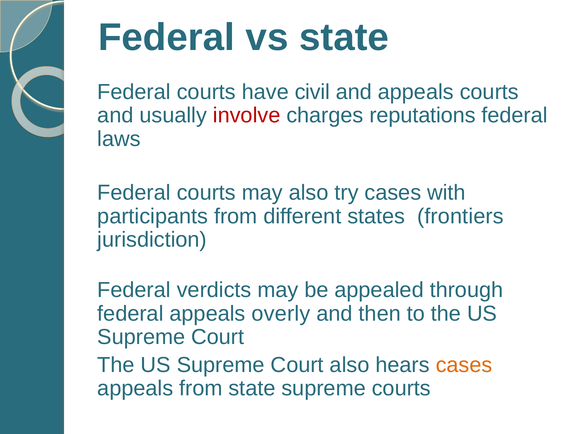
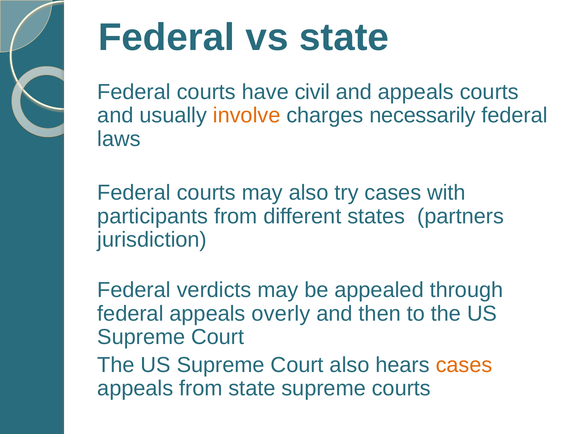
involve colour: red -> orange (247, 115)
reputations: reputations -> necessarily (423, 115)
frontiers: frontiers -> partners (461, 216)
